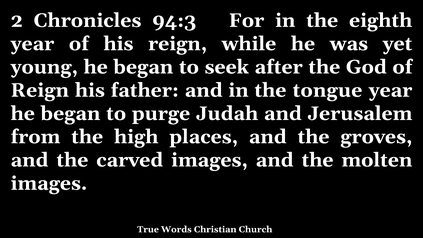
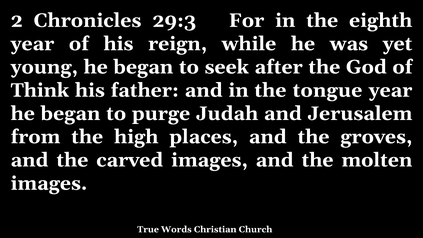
94:3: 94:3 -> 29:3 (174, 21)
Reign: Reign -> Think (40, 90)
